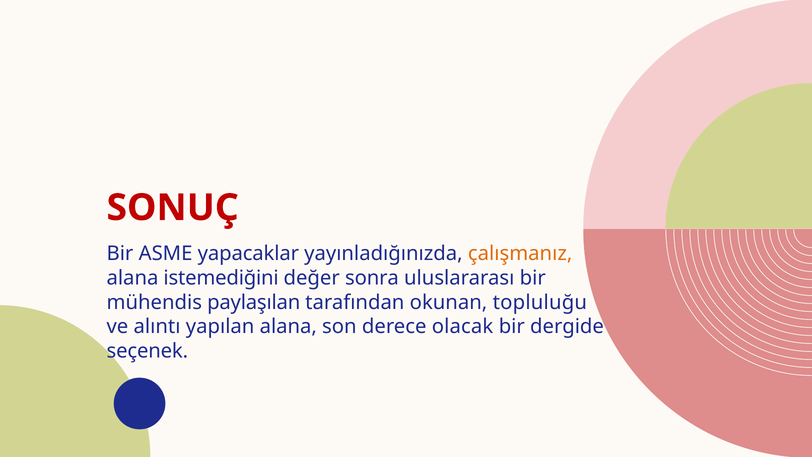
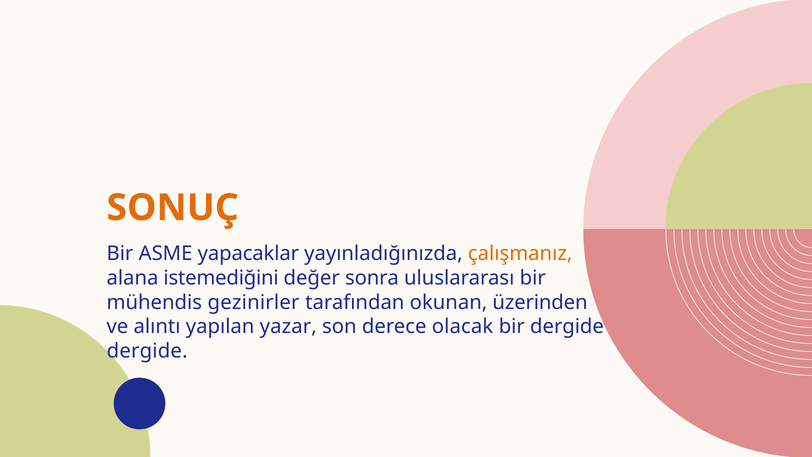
SONUÇ colour: red -> orange (173, 208)
paylaşılan: paylaşılan -> gezinirler (254, 302)
topluluğu: topluluğu -> üzerinden (540, 302)
yapılan alana: alana -> yazar (288, 327)
seçenek: seçenek -> dergide (147, 351)
